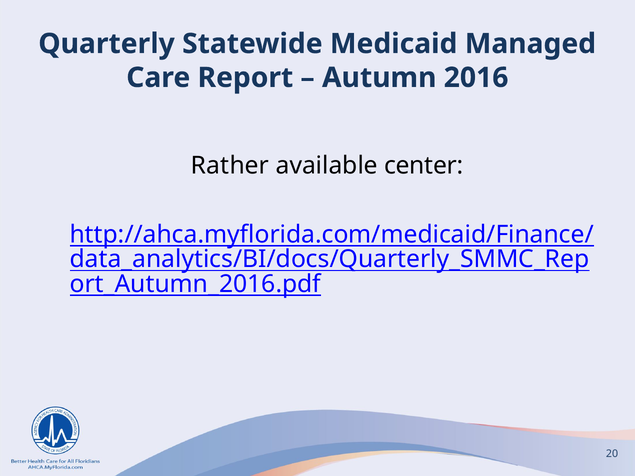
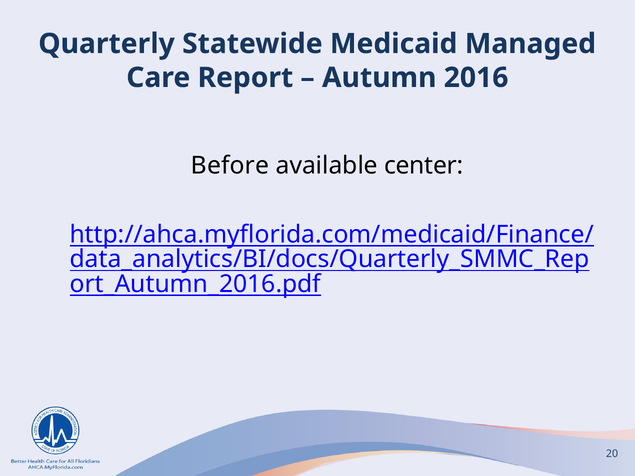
Rather: Rather -> Before (230, 165)
